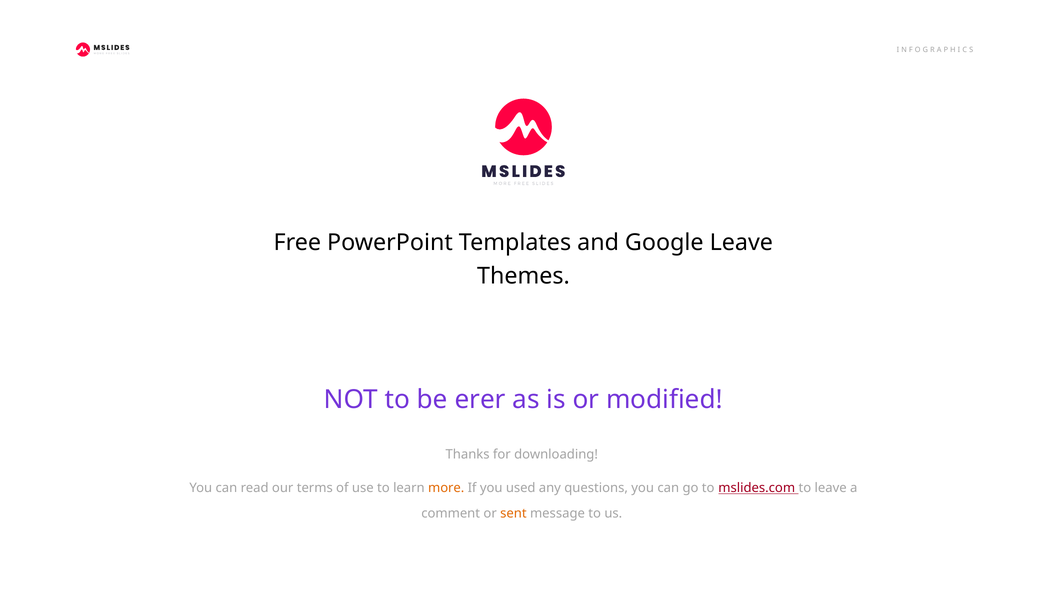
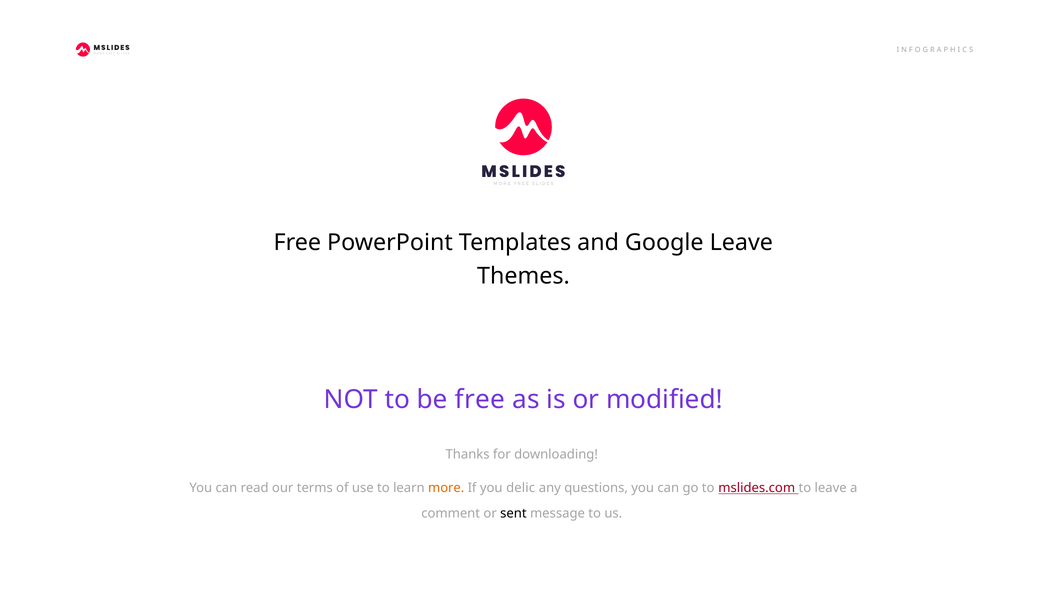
be erer: erer -> free (480, 399)
used: used -> delic (521, 488)
sent colour: orange -> black (513, 514)
